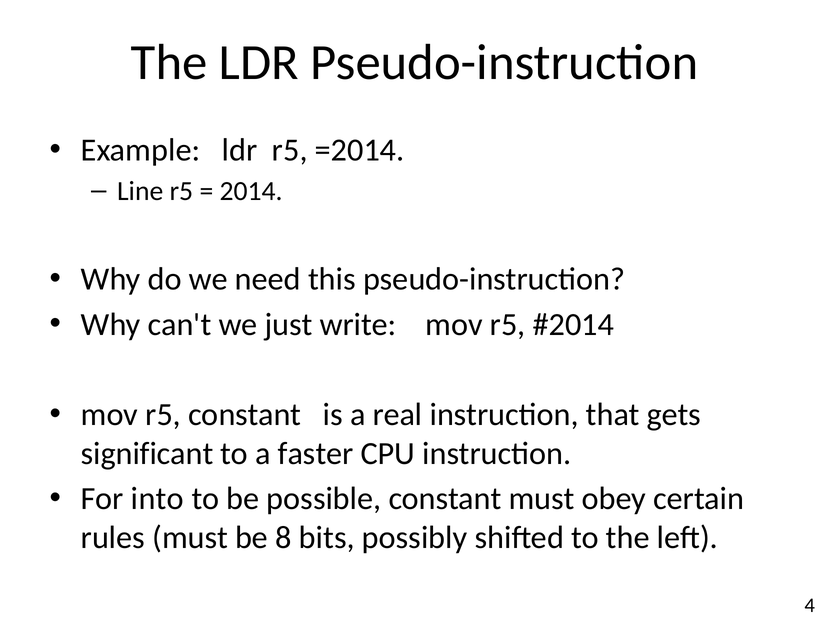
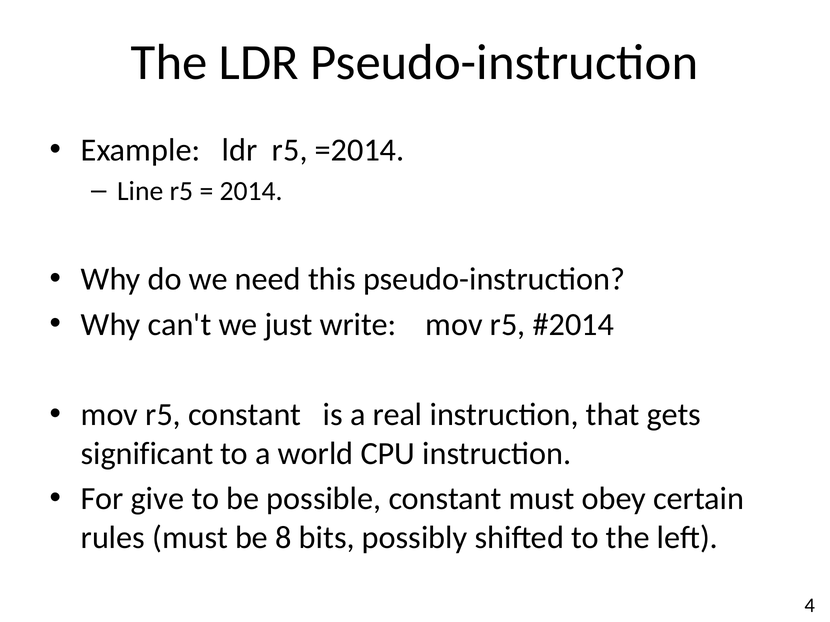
faster: faster -> world (316, 454)
into: into -> give (157, 499)
